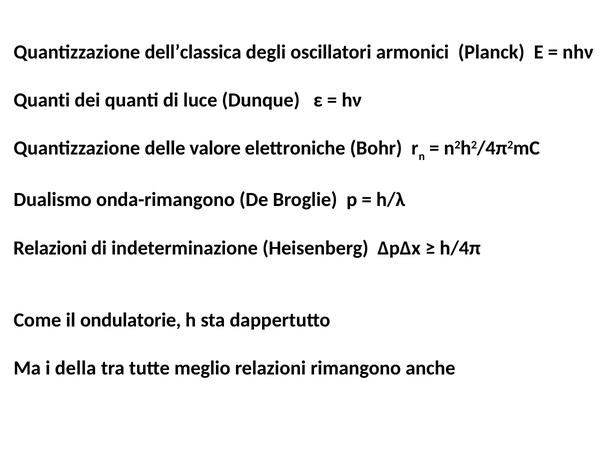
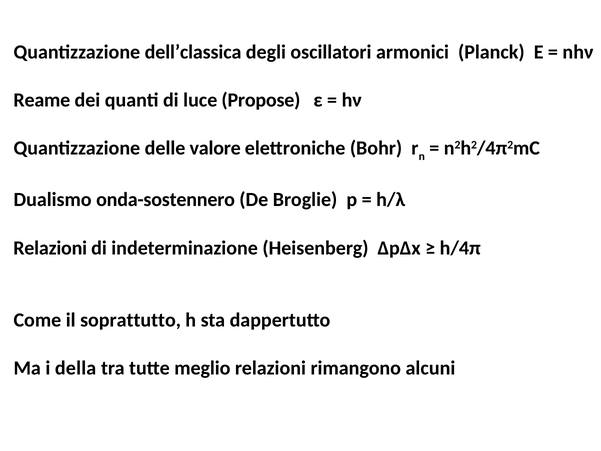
Quanti: Quanti -> Reame (42, 100)
Dunque: Dunque -> Propose (261, 100)
onda-rimangono: onda-rimangono -> onda-sostennero (166, 200)
ondulatorie: ondulatorie -> soprattutto (131, 320)
anche: anche -> alcuni (430, 368)
